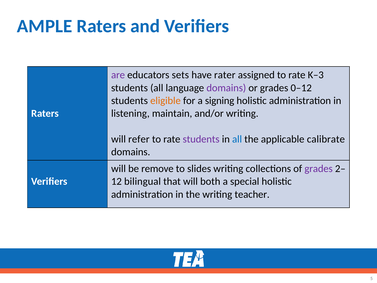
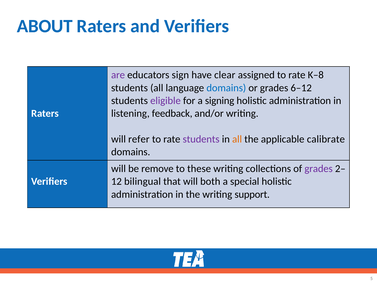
AMPLE: AMPLE -> ABOUT (45, 26)
sets: sets -> sign (180, 75)
rater: rater -> clear (225, 75)
K–3: K–3 -> K–8 (316, 75)
domains colour: purple -> blue (226, 88)
0–12: 0–12 -> 6–12 (301, 88)
eligible colour: orange -> purple (165, 101)
maintain: maintain -> feedback (172, 113)
all colour: blue -> orange (237, 139)
slides: slides -> these (199, 168)
teacher: teacher -> support (252, 194)
